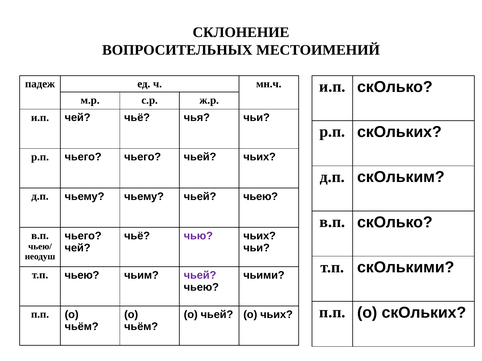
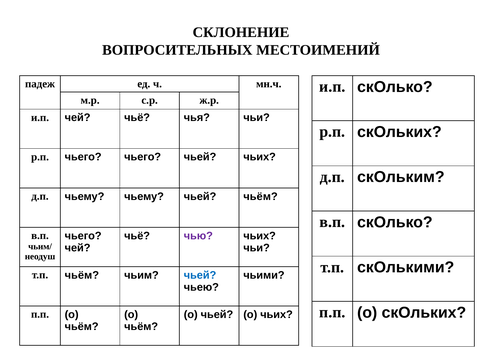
чьему чьей чьею: чьею -> чьём (261, 197)
чьею/: чьею/ -> чьим/ (40, 247)
т.п чьею: чьею -> чьём (82, 275)
чьей colour: purple -> blue (200, 275)
